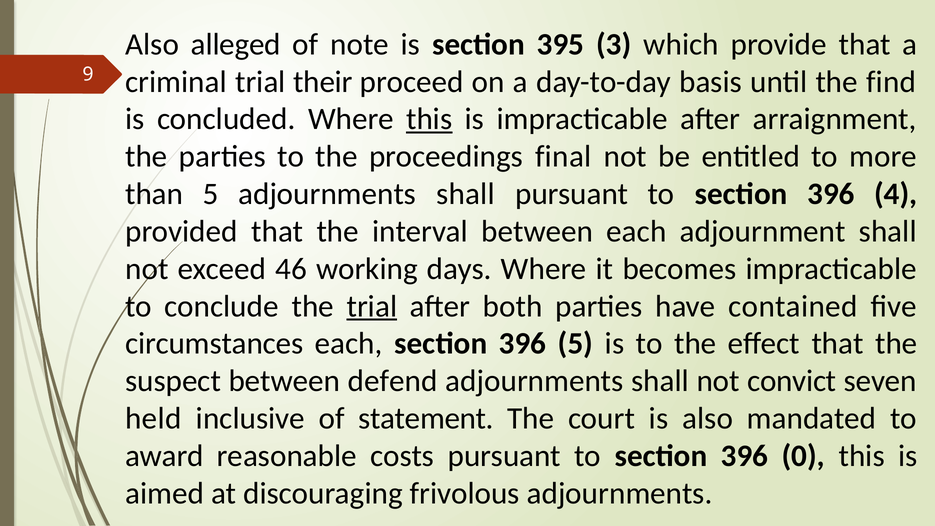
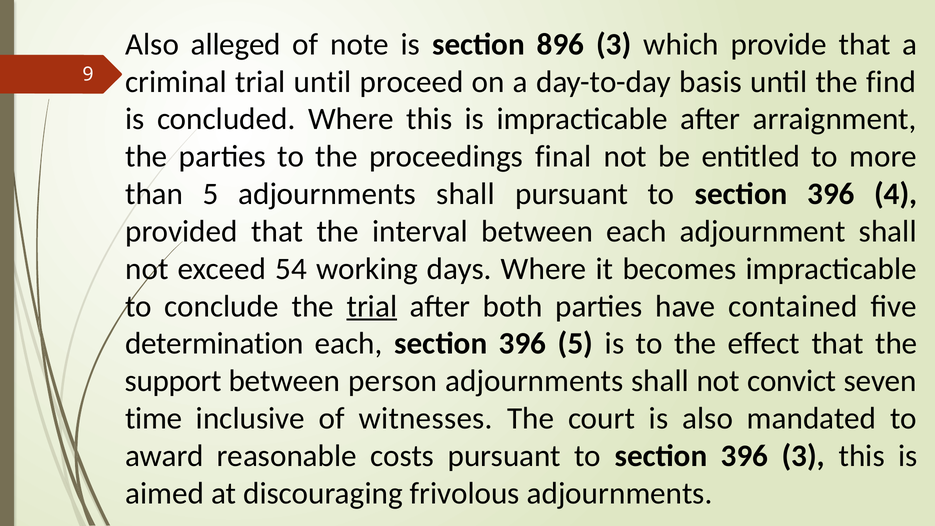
395: 395 -> 896 (561, 44)
trial their: their -> until (323, 82)
this underline: present -> none (429, 119)
46: 46 -> 54 (291, 269)
circumstances: circumstances -> determination (214, 344)
suspect: suspect -> support (173, 381)
defend: defend -> person (393, 381)
held: held -> time (154, 418)
statement: statement -> witnesses (426, 418)
396 0: 0 -> 3 (803, 456)
